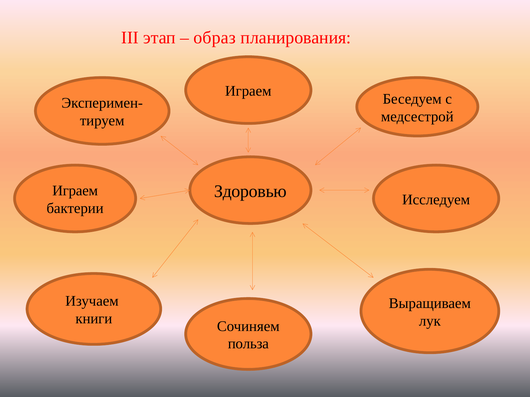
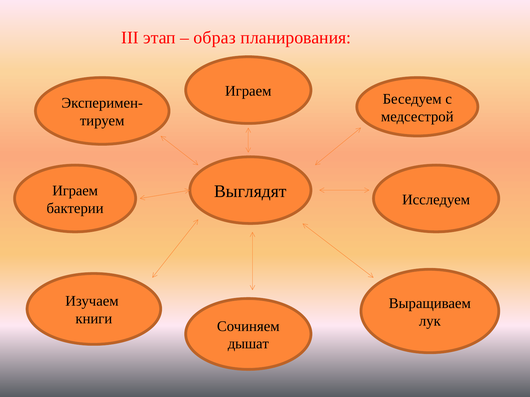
Здоровью: Здоровью -> Выглядят (250, 192)
польза: польза -> дышат (248, 344)
